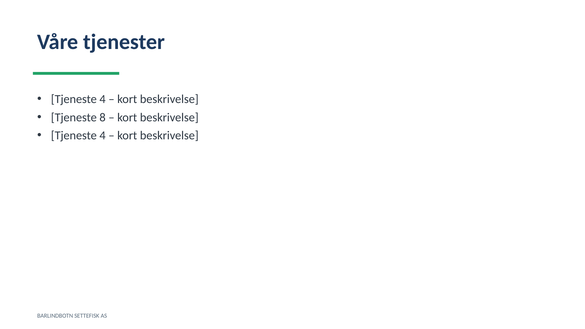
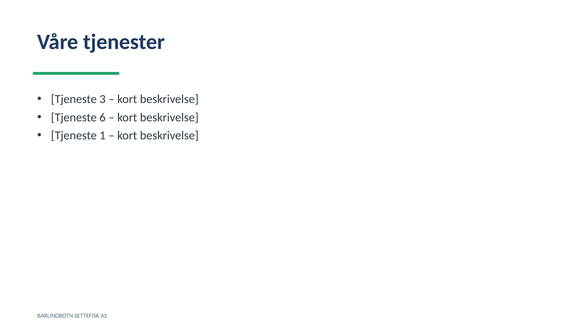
4: 4 -> 3 (103, 99)
8: 8 -> 6 (103, 117)
4: 4 -> 1 (103, 136)
